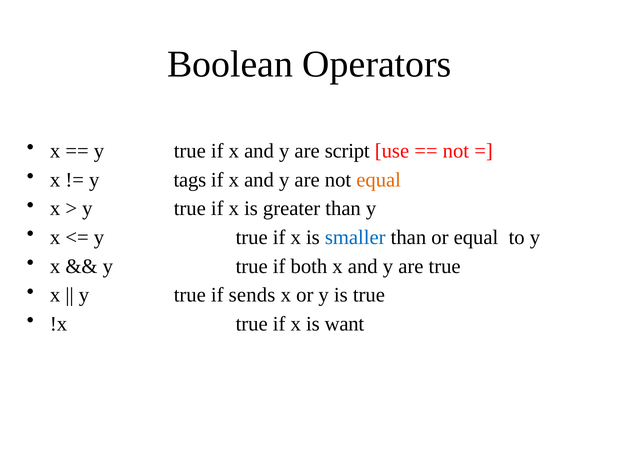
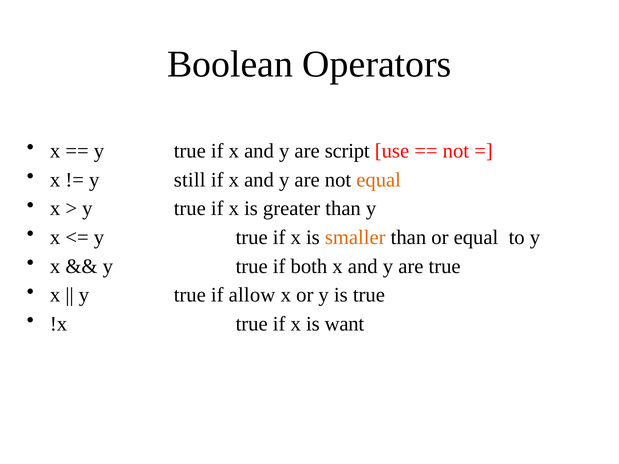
tags: tags -> still (190, 180)
smaller colour: blue -> orange (355, 238)
sends: sends -> allow (252, 295)
